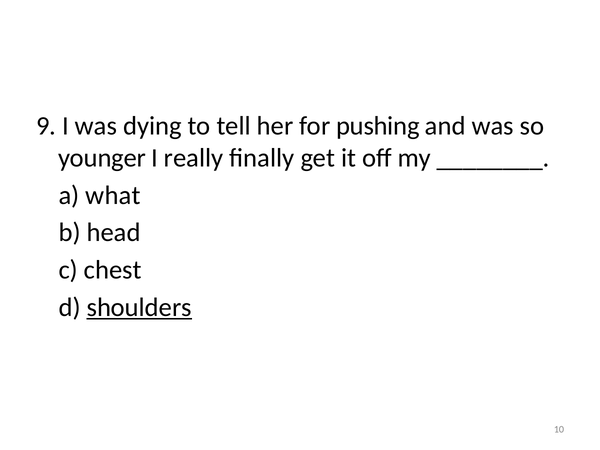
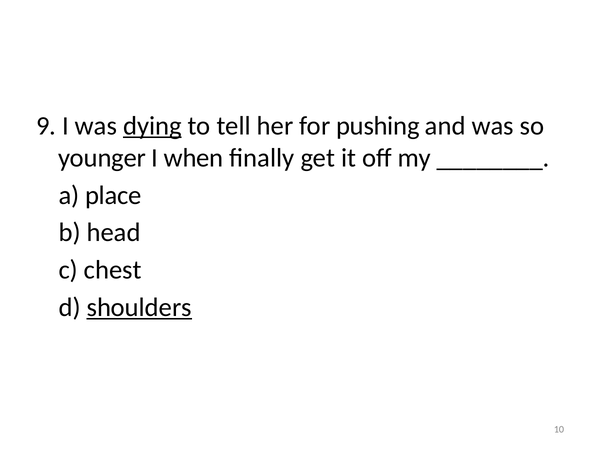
dying underline: none -> present (152, 126)
really: really -> when (194, 158)
what: what -> place (113, 195)
